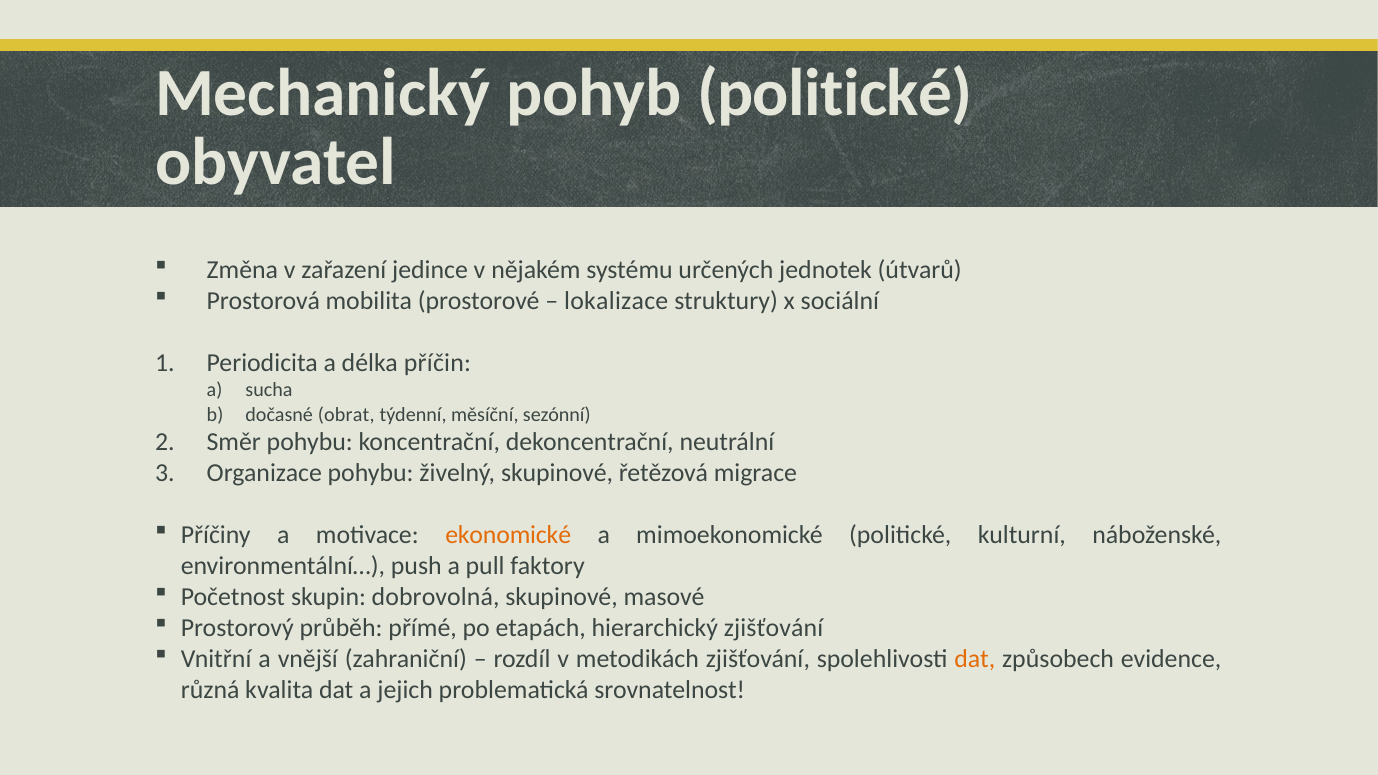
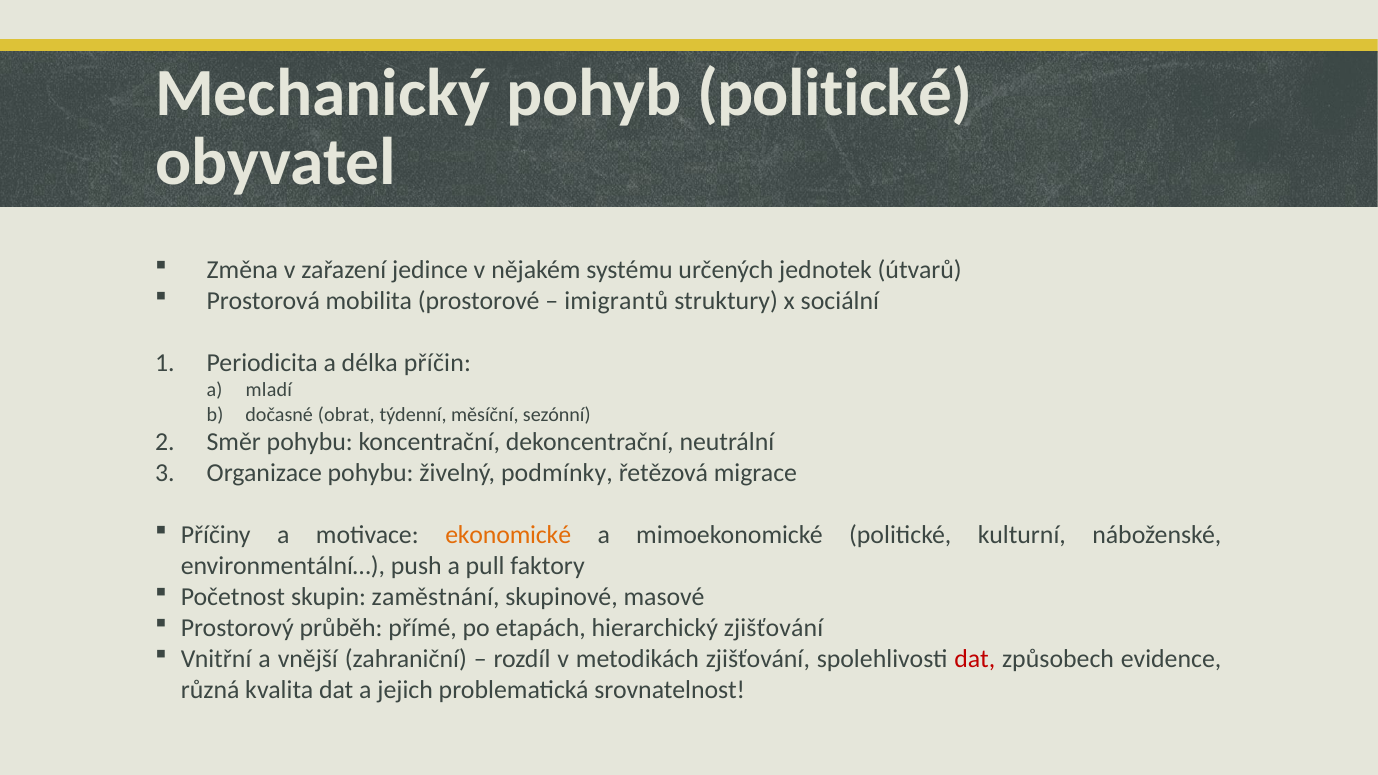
lokalizace: lokalizace -> imigrantů (616, 301)
sucha: sucha -> mladí (269, 390)
živelný skupinové: skupinové -> podmínky (557, 473)
dobrovolná: dobrovolná -> zaměstnání (436, 597)
dat colour: orange -> red (975, 659)
